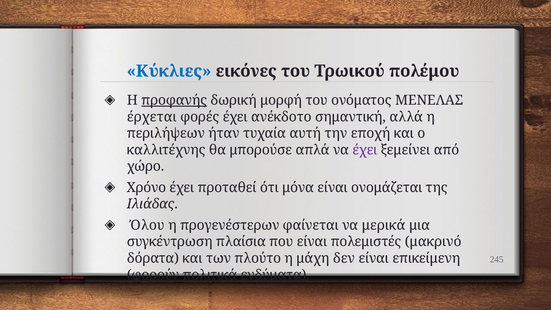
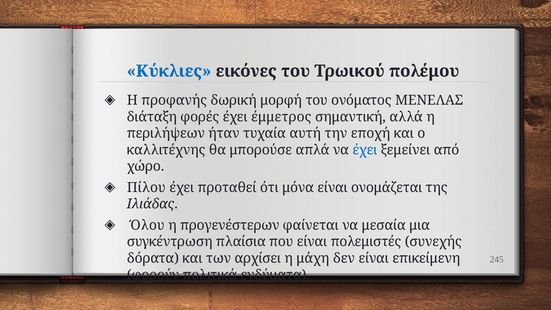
προφανής underline: present -> none (174, 100)
έρχεται: έρχεται -> διάταξη (152, 117)
ανέκδοτο: ανέκδοτο -> έμμετρος (281, 117)
έχει colour: purple -> blue (365, 150)
Χρόνο: Χρόνο -> Πίλου (146, 188)
μερικά: μερικά -> μεσαία (384, 225)
μακρινό: μακρινό -> συνεχής (433, 242)
πλούτο: πλούτο -> αρχίσει (258, 258)
